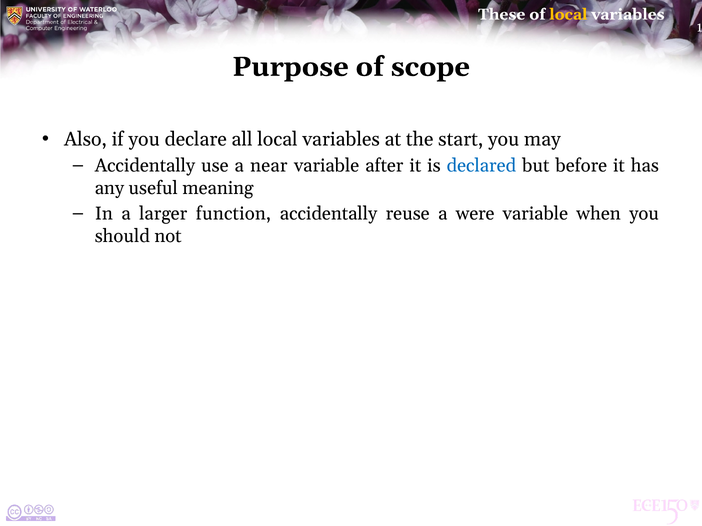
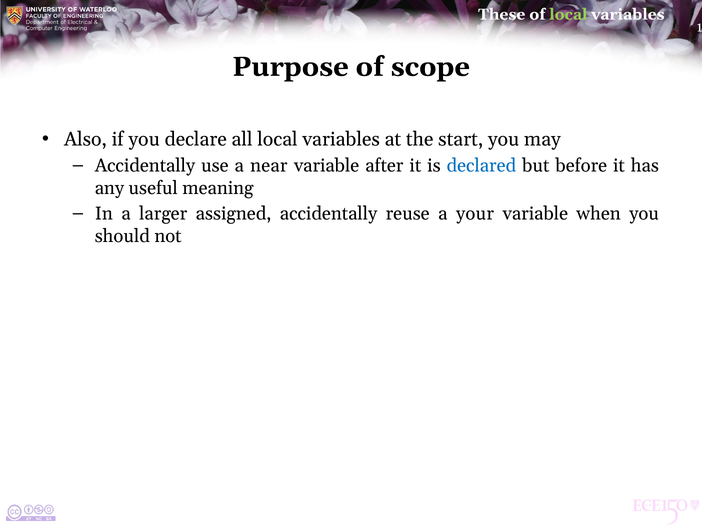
local colour: yellow -> light green (568, 14)
function: function -> assigned (234, 214)
were: were -> your (475, 214)
